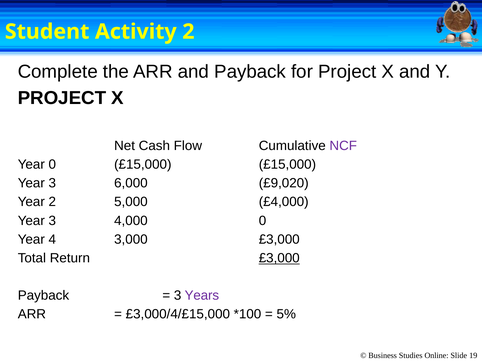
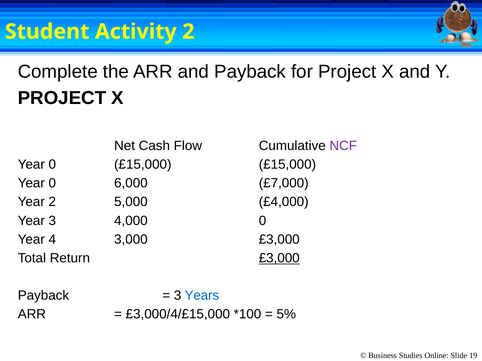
3: 3 -> 0 (52, 183)
£9,020: £9,020 -> £7,000 (284, 183)
Years colour: purple -> blue (202, 296)
